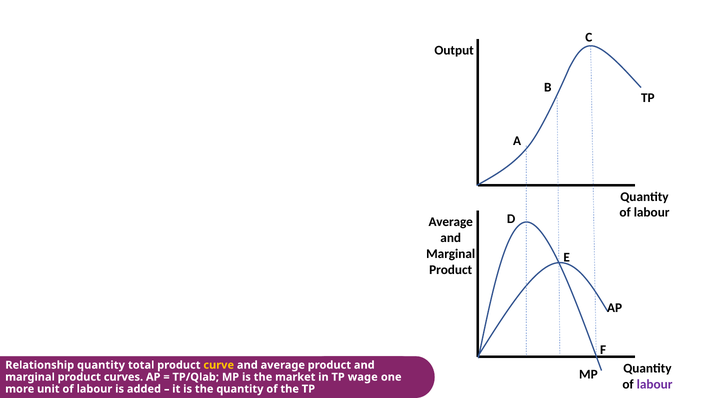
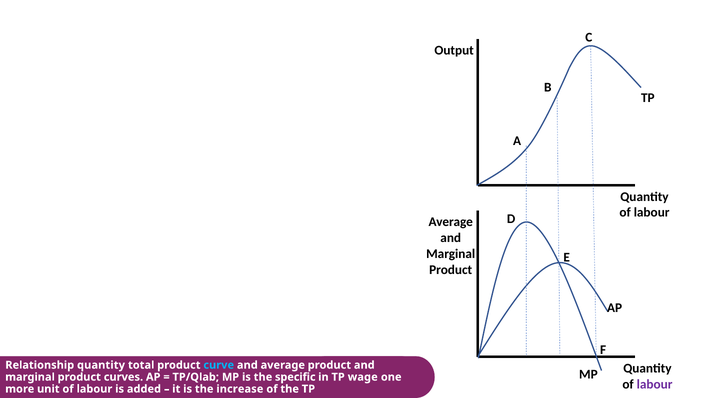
curve colour: yellow -> light blue (219, 365)
market: market -> specific (295, 377)
the quantity: quantity -> increase (240, 389)
